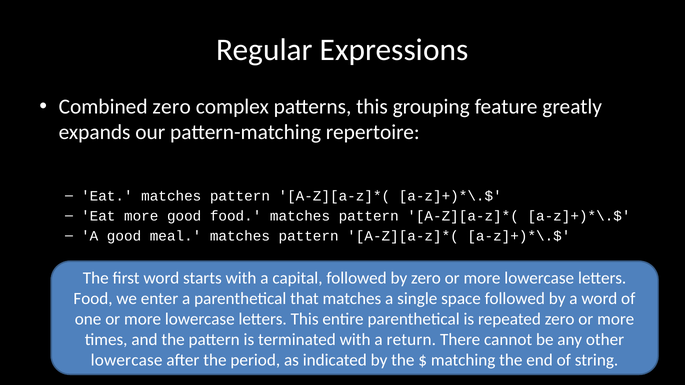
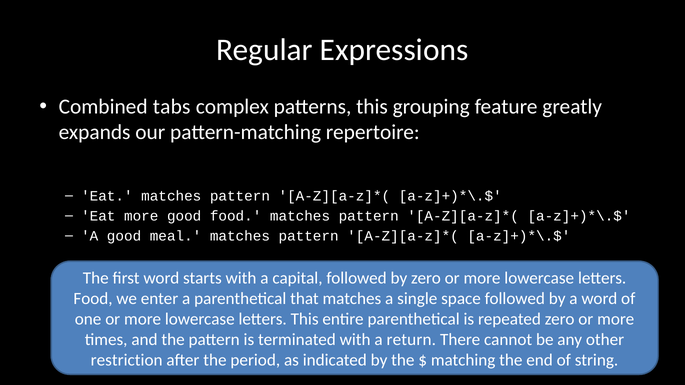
Combined zero: zero -> tabs (172, 107)
lowercase: lowercase -> restriction (127, 360)
